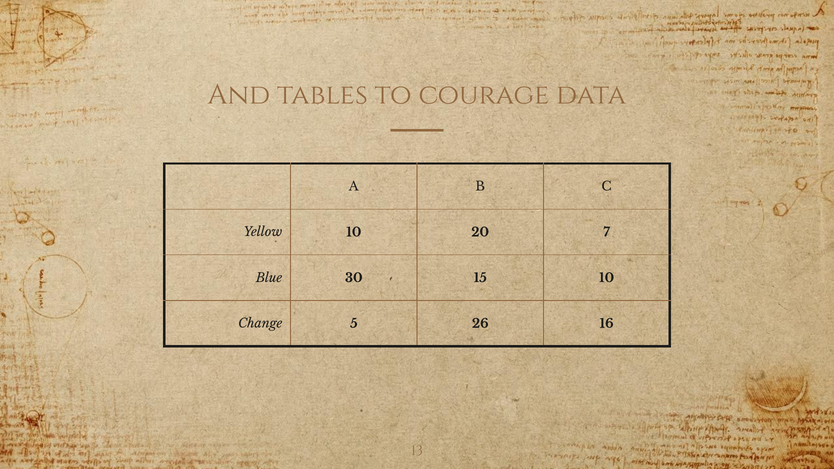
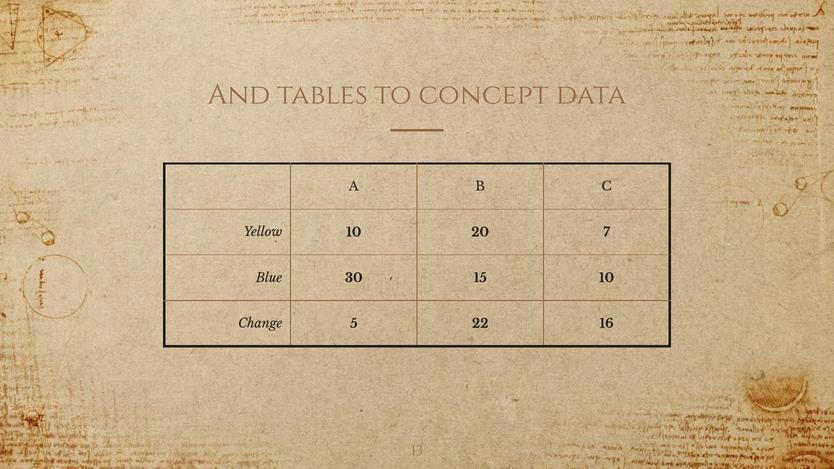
courage: courage -> concept (484, 95)
26: 26 -> 22 (480, 324)
